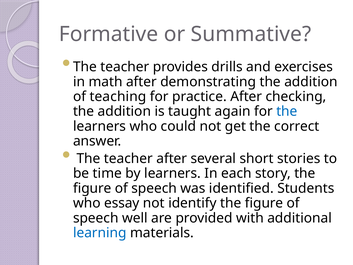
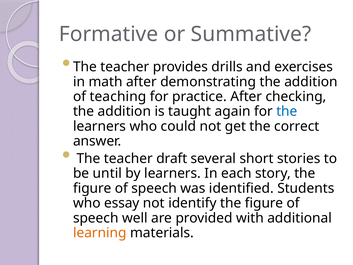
teacher after: after -> draft (172, 158)
time: time -> until (107, 173)
learning colour: blue -> orange (100, 233)
